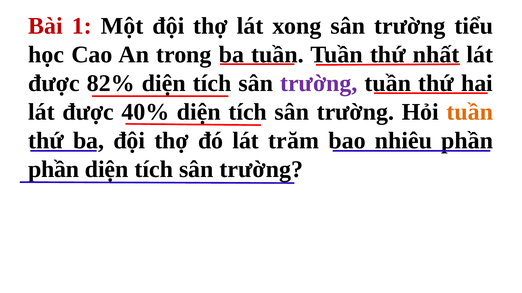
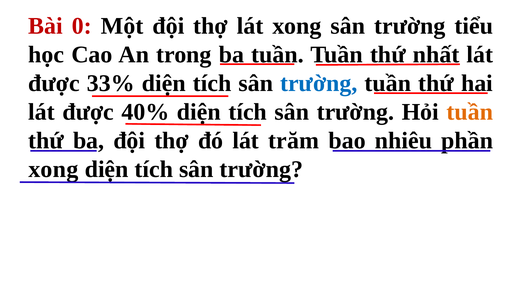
1: 1 -> 0 (82, 26)
82%: 82% -> 33% (111, 83)
trường colour: purple -> blue (319, 83)
phần: phần -> xong (53, 170)
